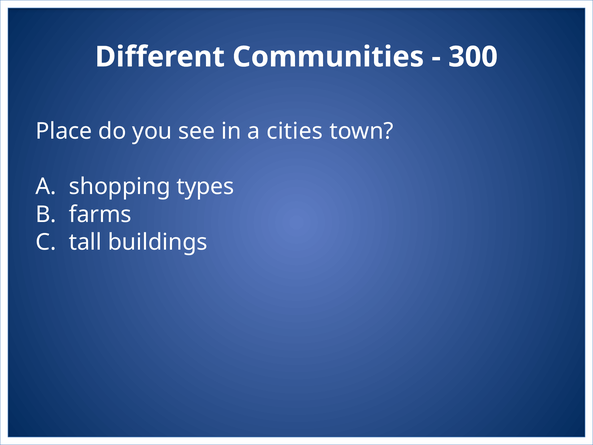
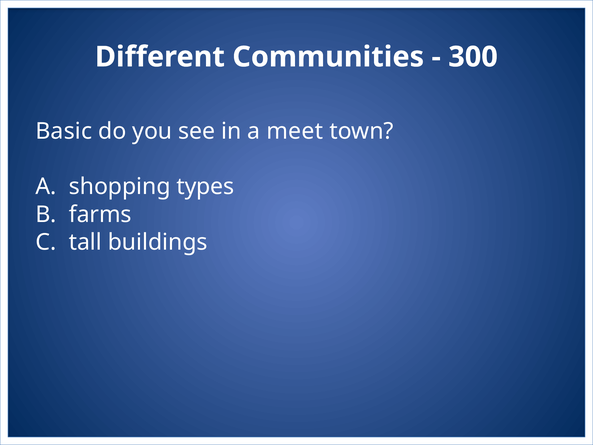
Place: Place -> Basic (64, 131)
cities: cities -> meet (295, 131)
